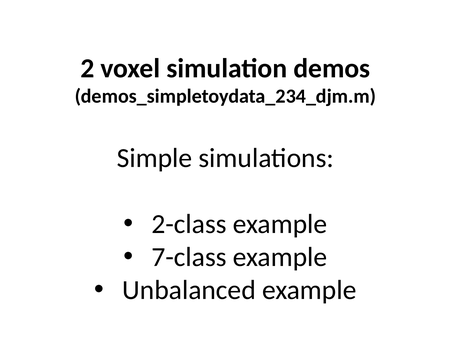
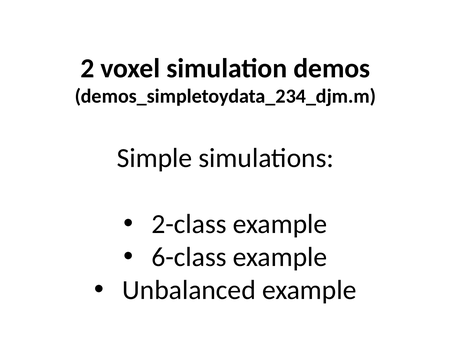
7-class: 7-class -> 6-class (189, 257)
